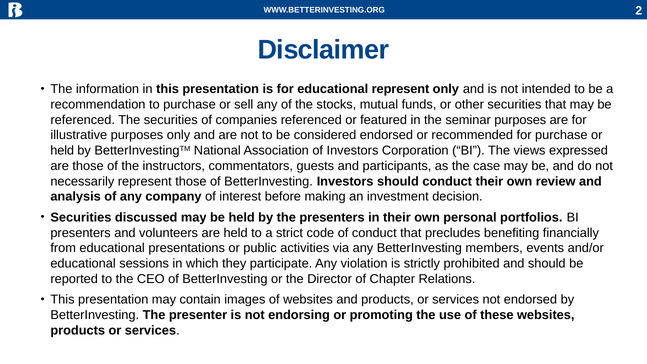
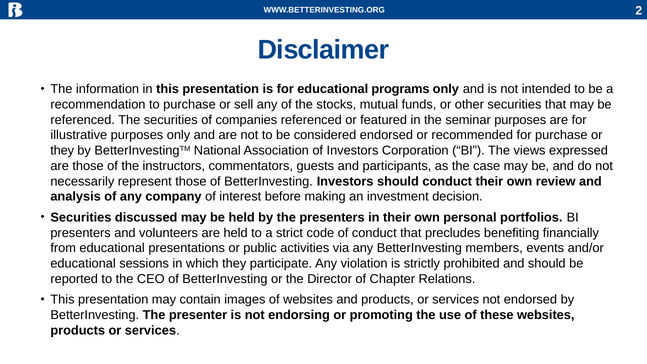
educational represent: represent -> programs (401, 89)
held: held -> they (62, 151)
